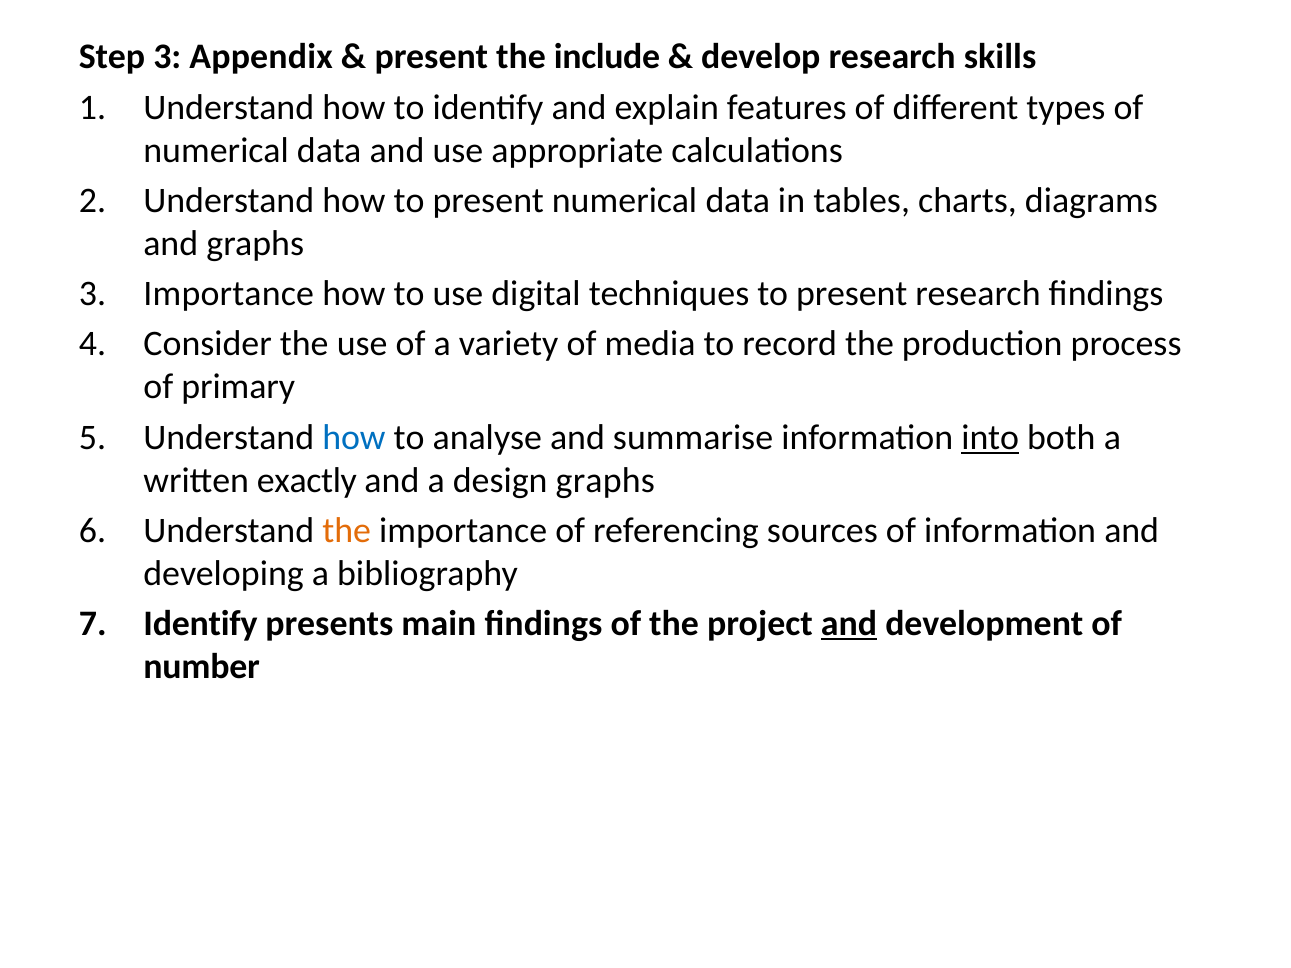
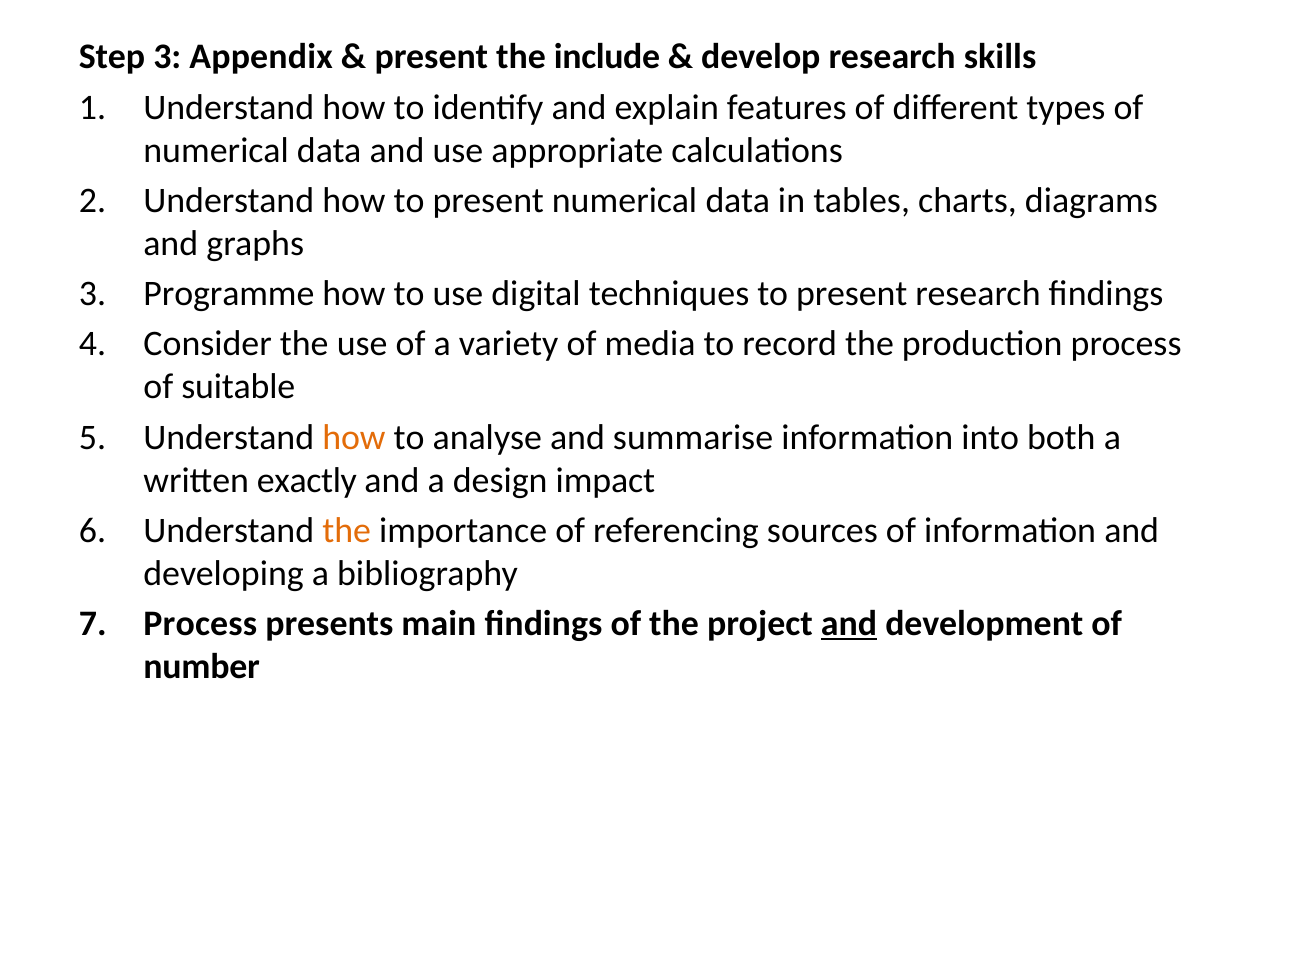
3 Importance: Importance -> Programme (229, 294)
primary: primary -> suitable (238, 387)
how colour: blue -> orange (354, 437)
into underline: present -> none (990, 437)
design graphs: graphs -> impact (605, 480)
Identify: Identify -> Process (200, 624)
